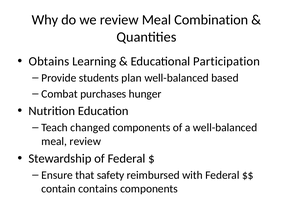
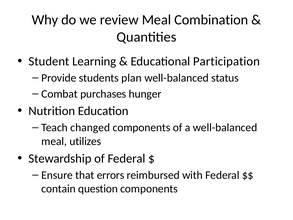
Obtains: Obtains -> Student (49, 61)
based: based -> status (225, 78)
meal review: review -> utilizes (85, 141)
safety: safety -> errors (111, 175)
contains: contains -> question (98, 189)
